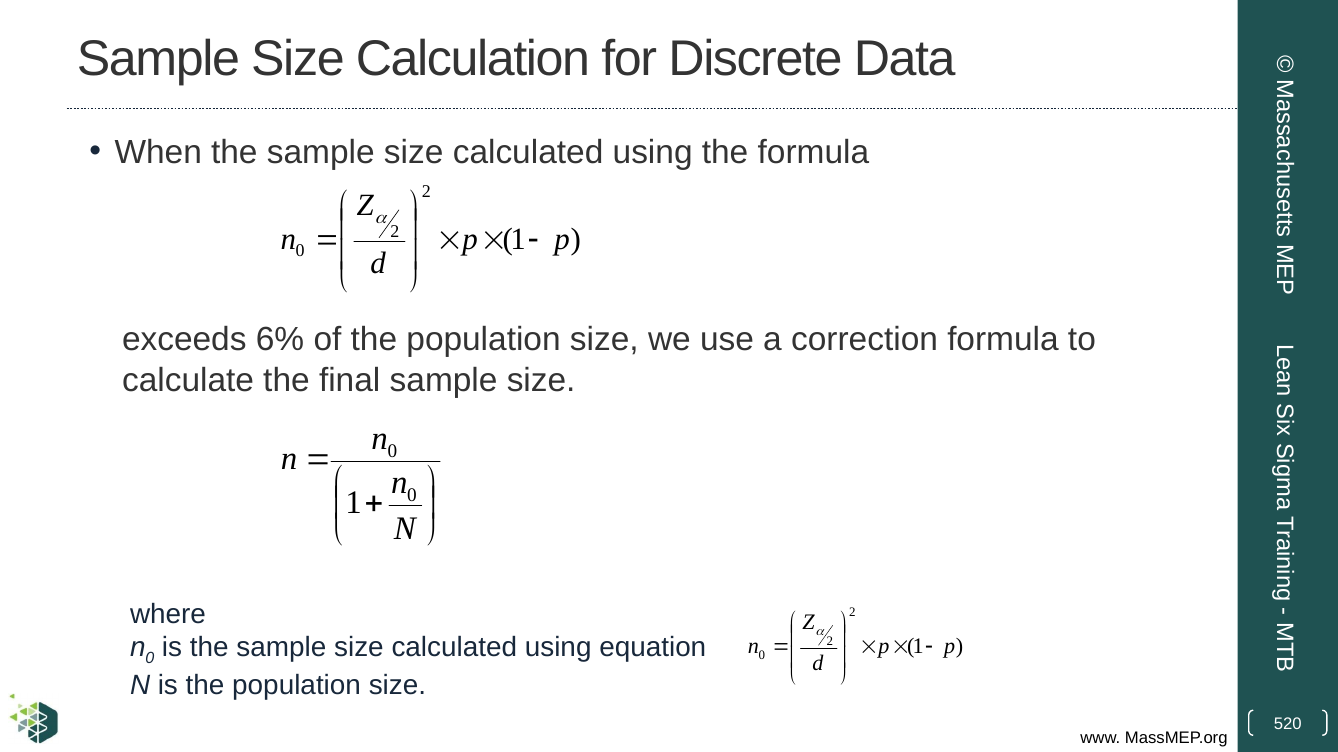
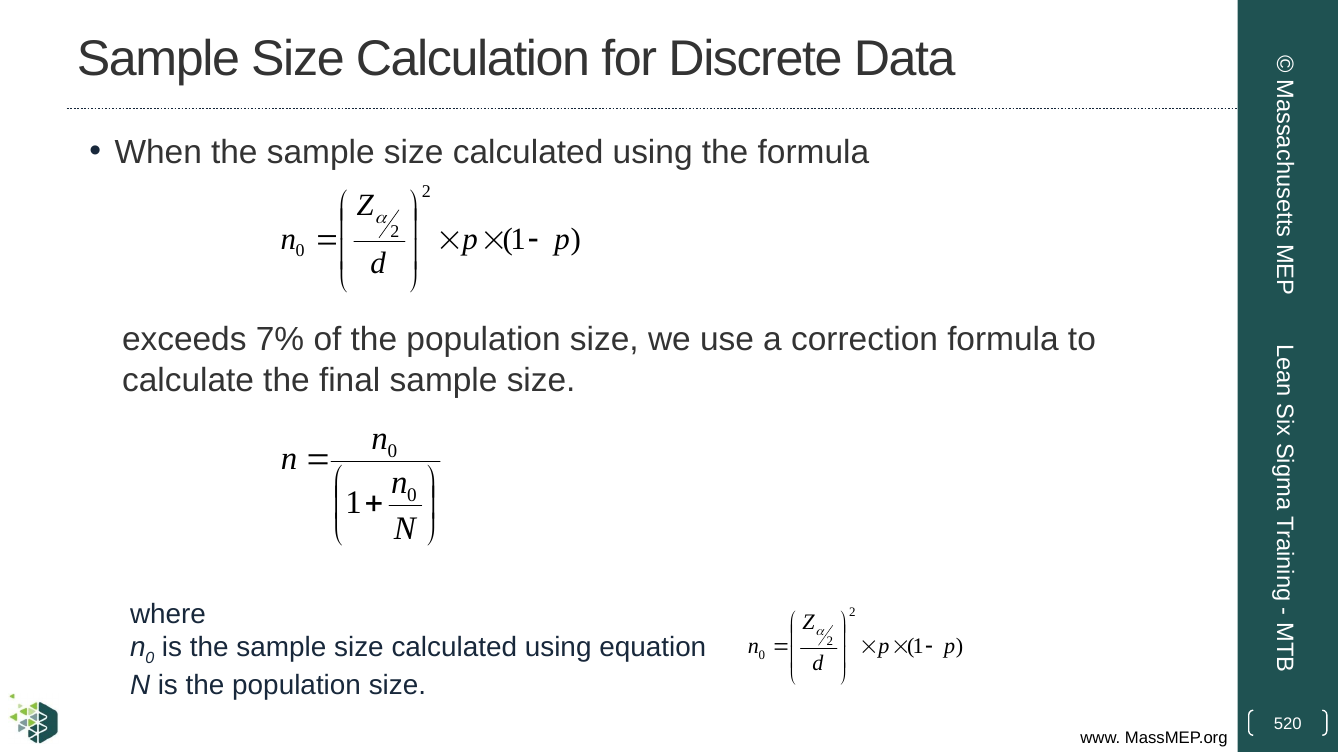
6%: 6% -> 7% (280, 340)
